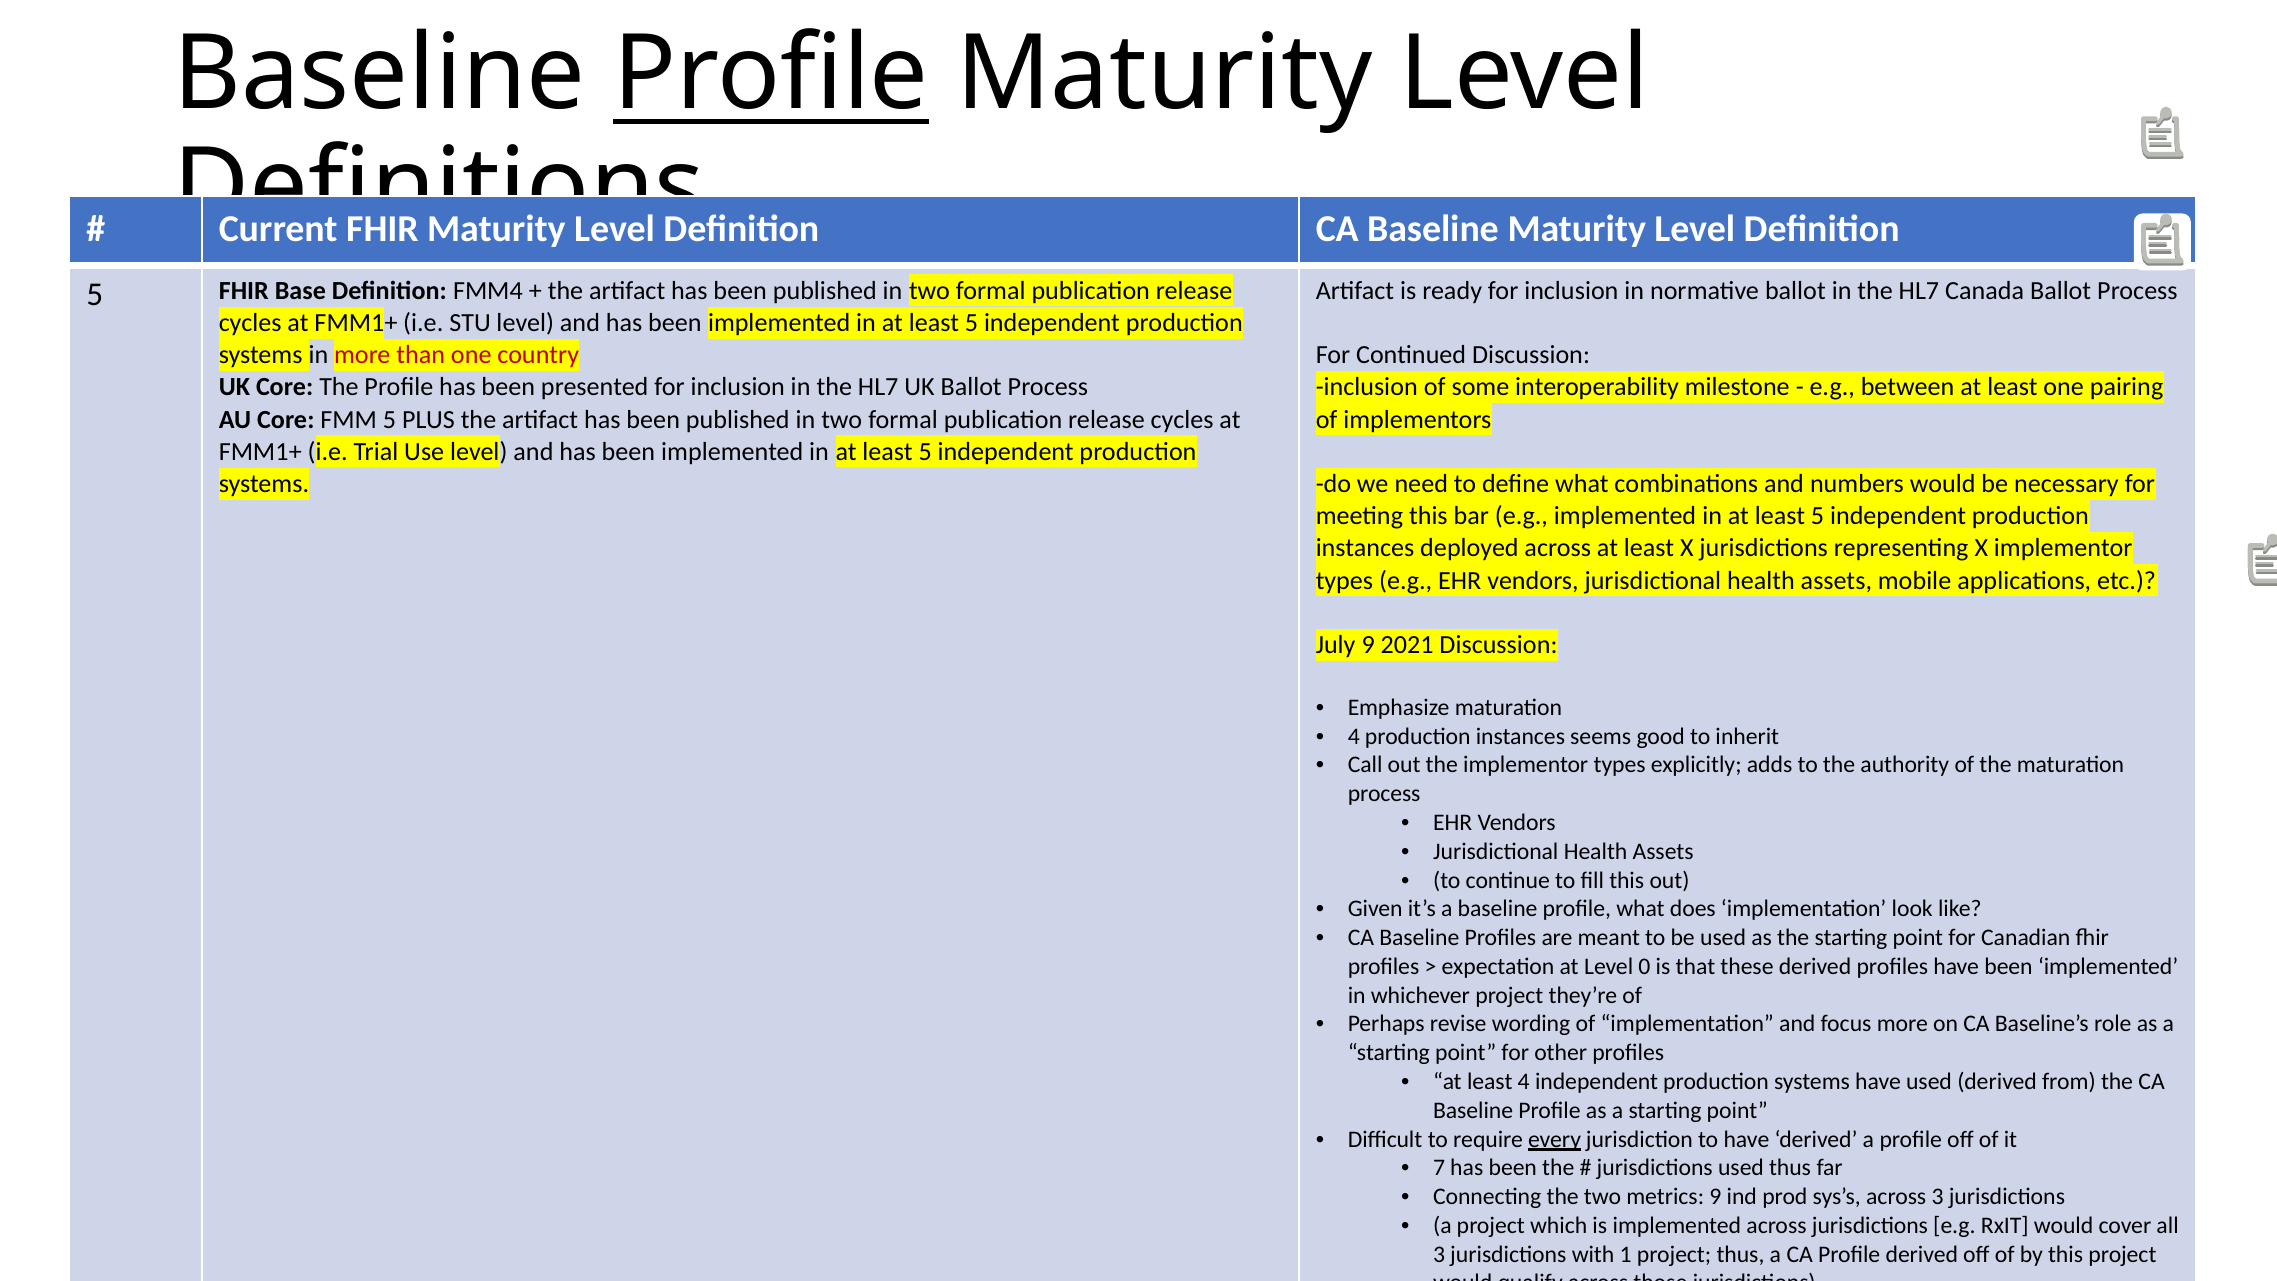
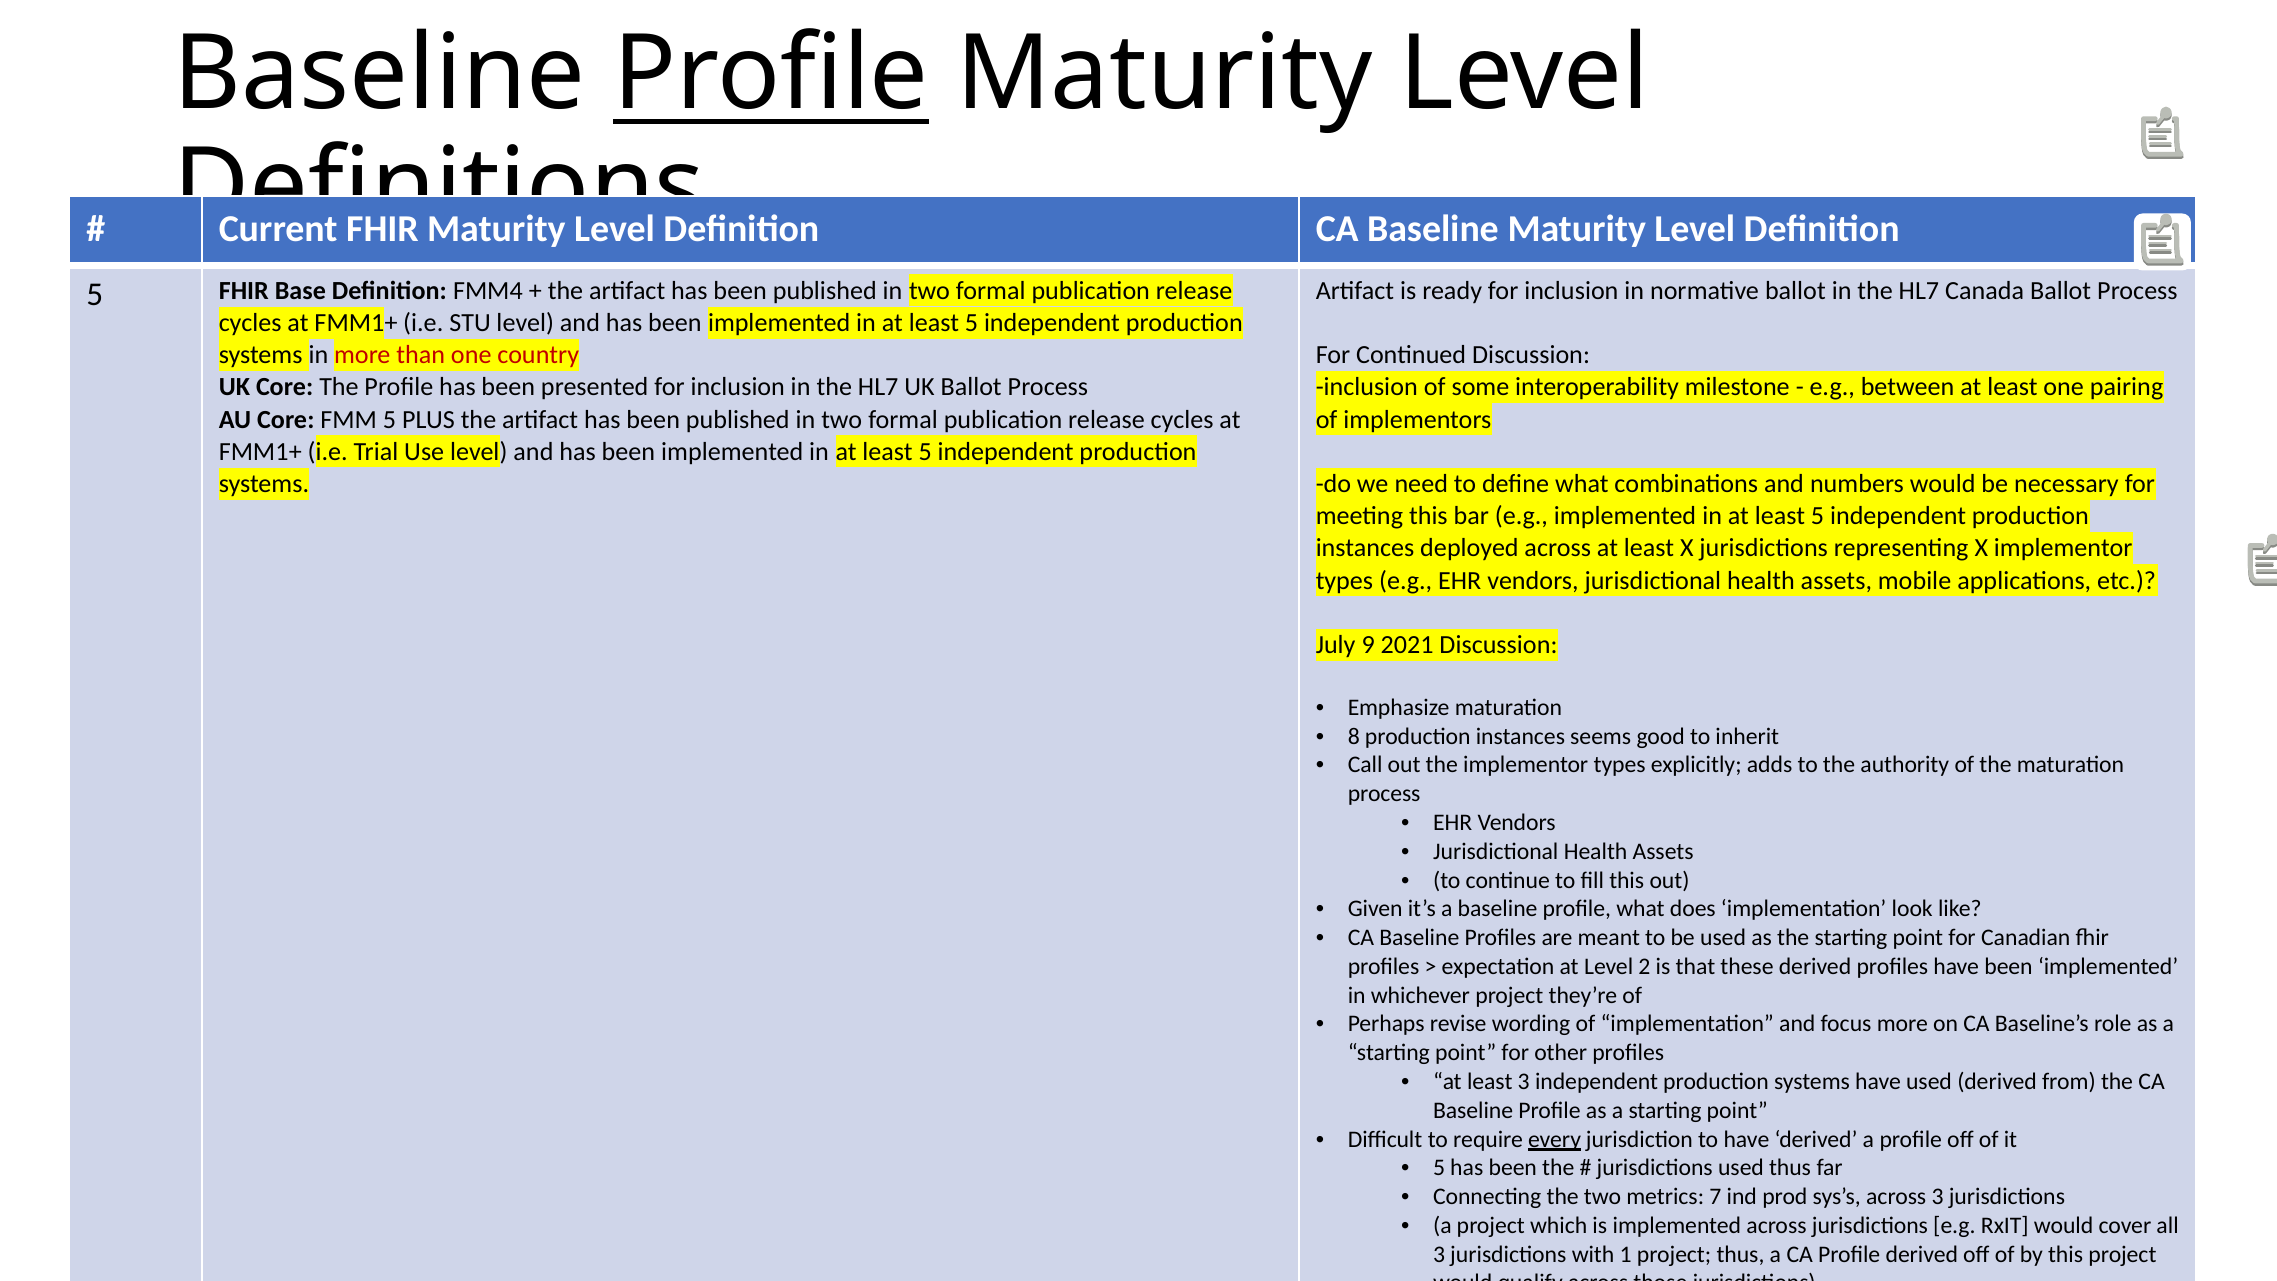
4: 4 -> 8 (1354, 736)
0: 0 -> 2 (1644, 966)
least 4: 4 -> 3 (1524, 1081)
7: 7 -> 5 (1439, 1168)
metrics 9: 9 -> 7 (1715, 1197)
